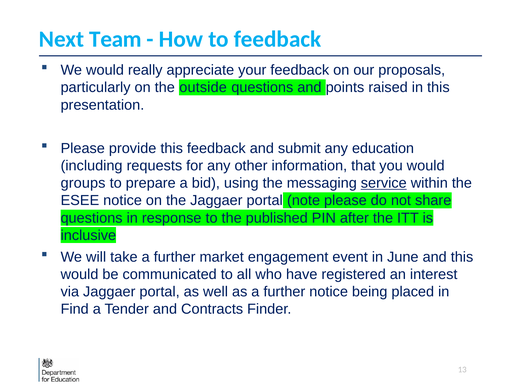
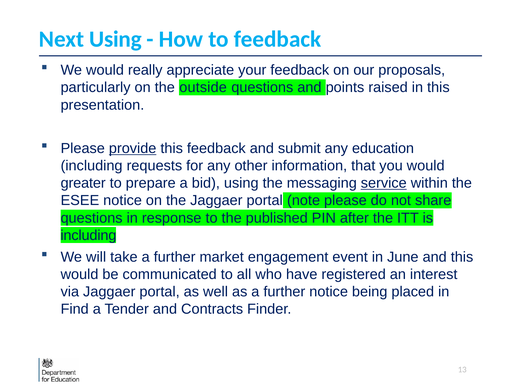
Next Team: Team -> Using (115, 39)
provide underline: none -> present (133, 148)
groups: groups -> greater (83, 183)
inclusive: inclusive -> including (88, 235)
